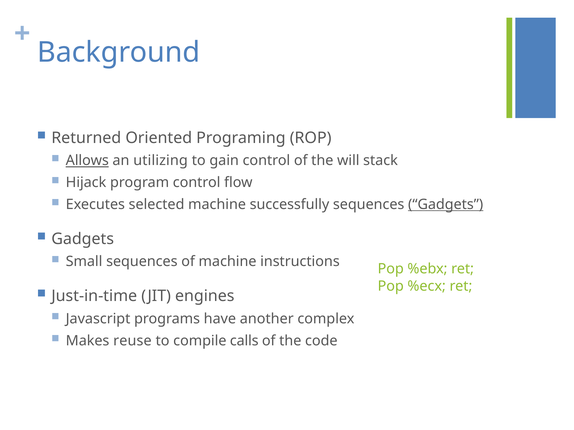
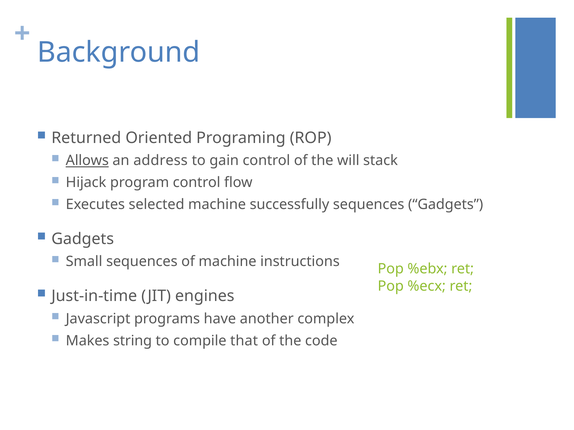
utilizing: utilizing -> address (161, 161)
Gadgets underline: present -> none (446, 205)
reuse: reuse -> string (133, 341)
calls: calls -> that (244, 341)
